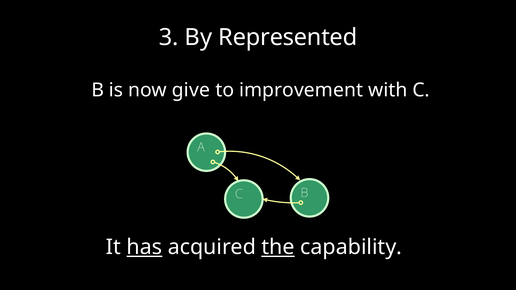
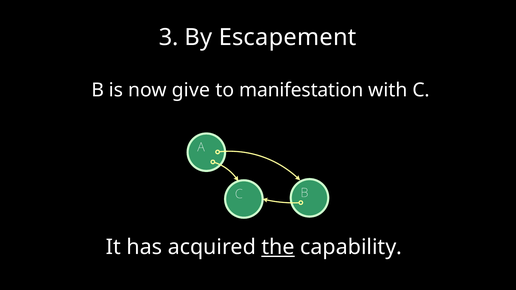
Represented: Represented -> Escapement (288, 37)
improvement: improvement -> manifestation (301, 90)
has underline: present -> none (144, 247)
